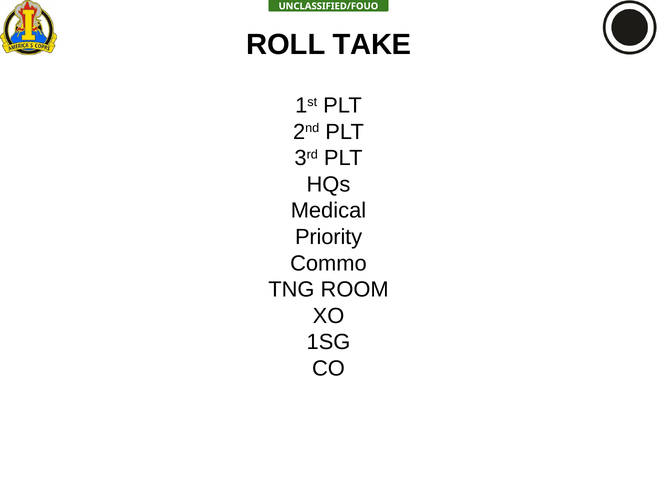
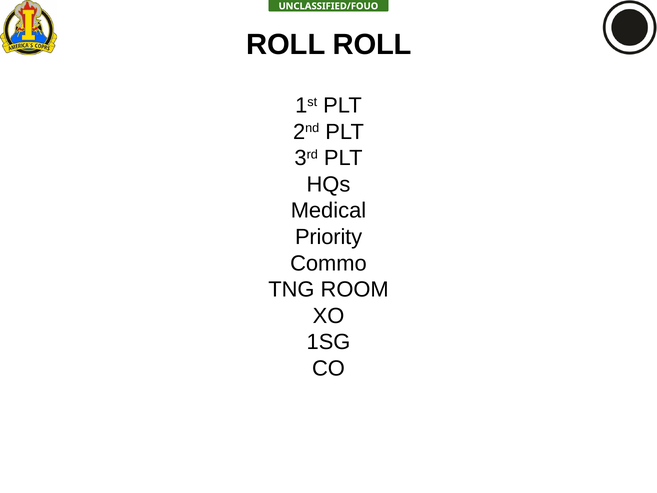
ROLL TAKE: TAKE -> ROLL (372, 45)
